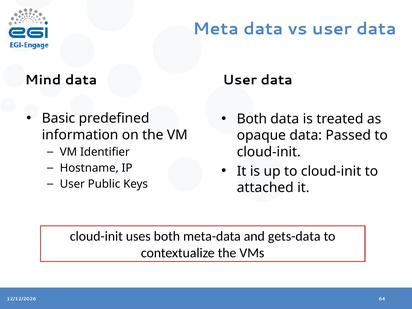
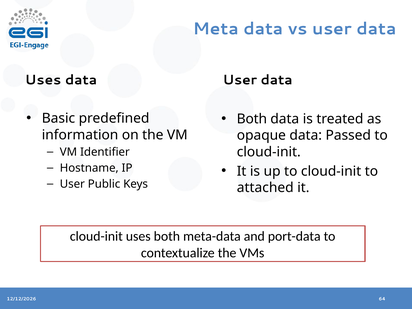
Mind: Mind -> Uses (43, 80)
gets-data: gets-data -> port-data (294, 236)
